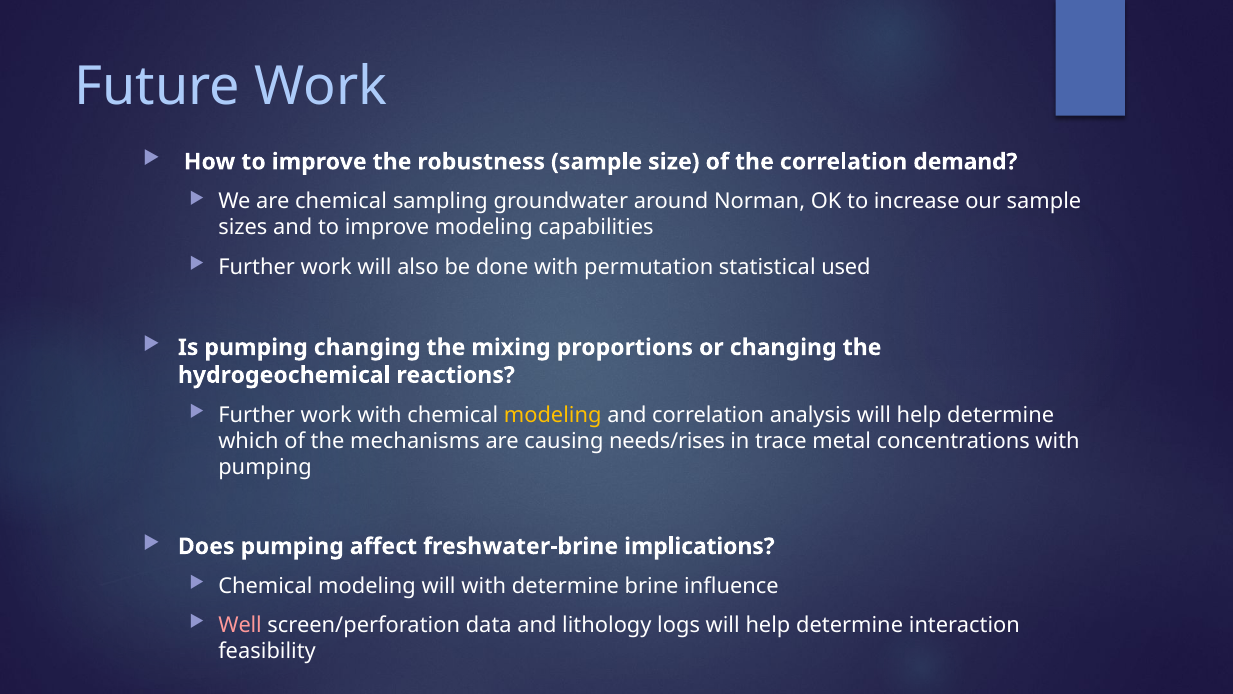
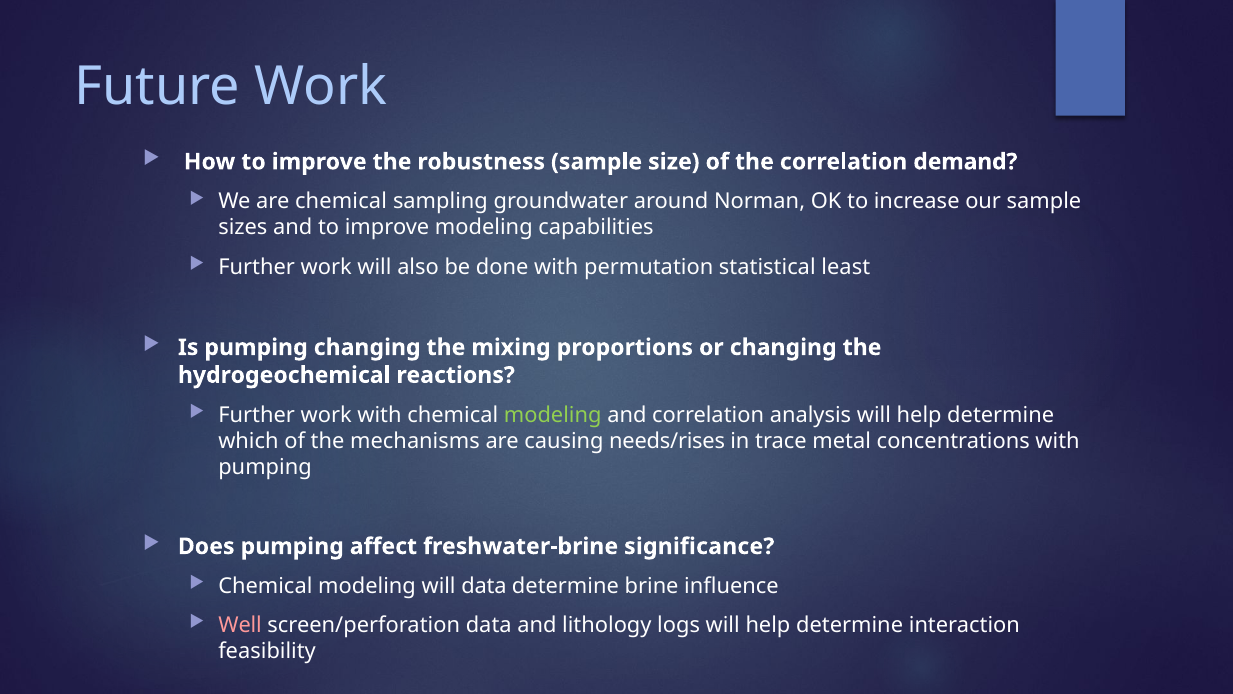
used: used -> least (846, 267)
modeling colour: yellow -> light green (553, 415)
implications: implications -> significance (699, 546)
will with: with -> data (484, 586)
